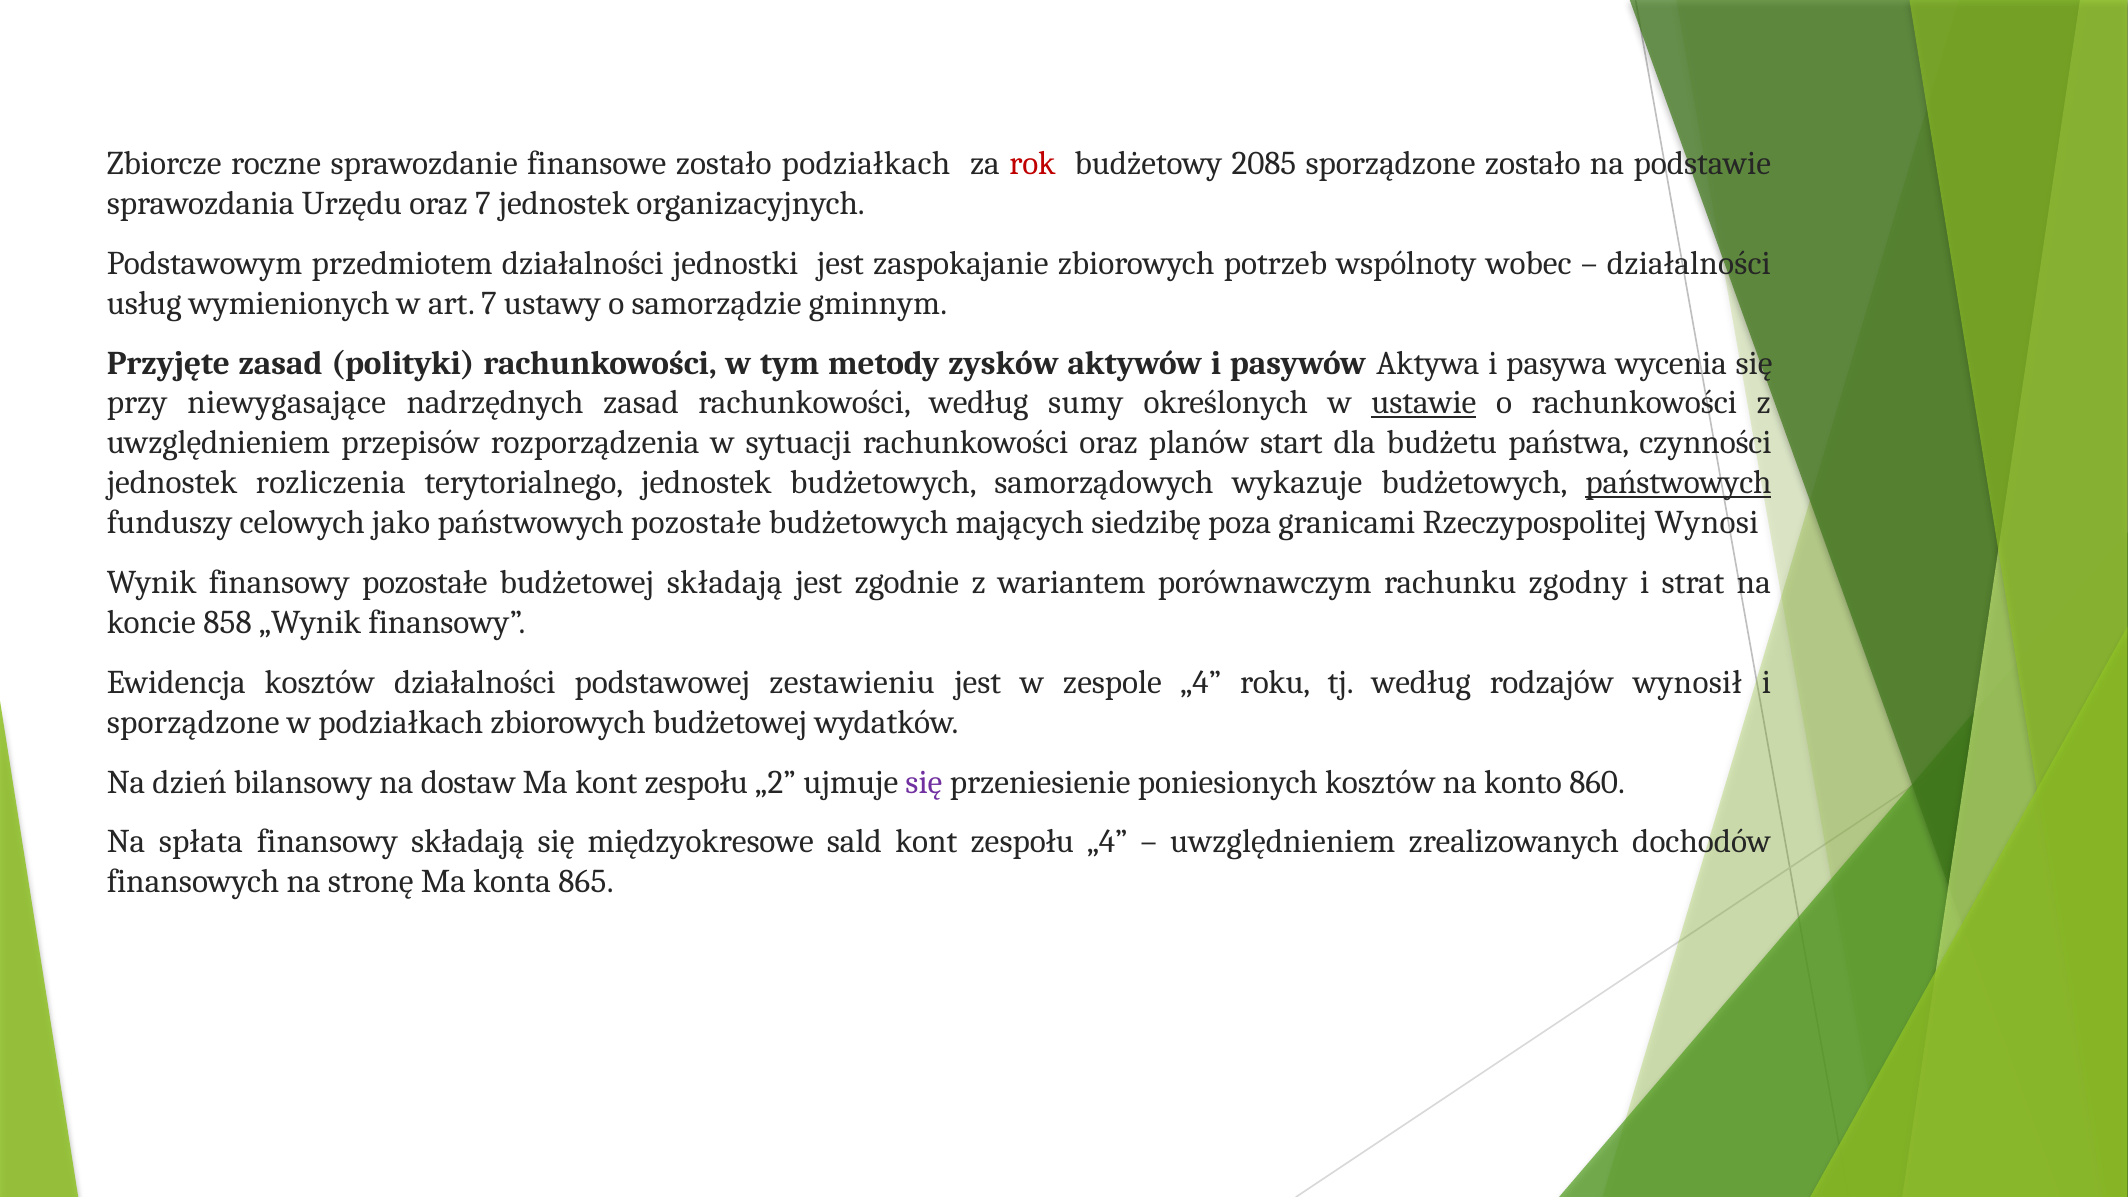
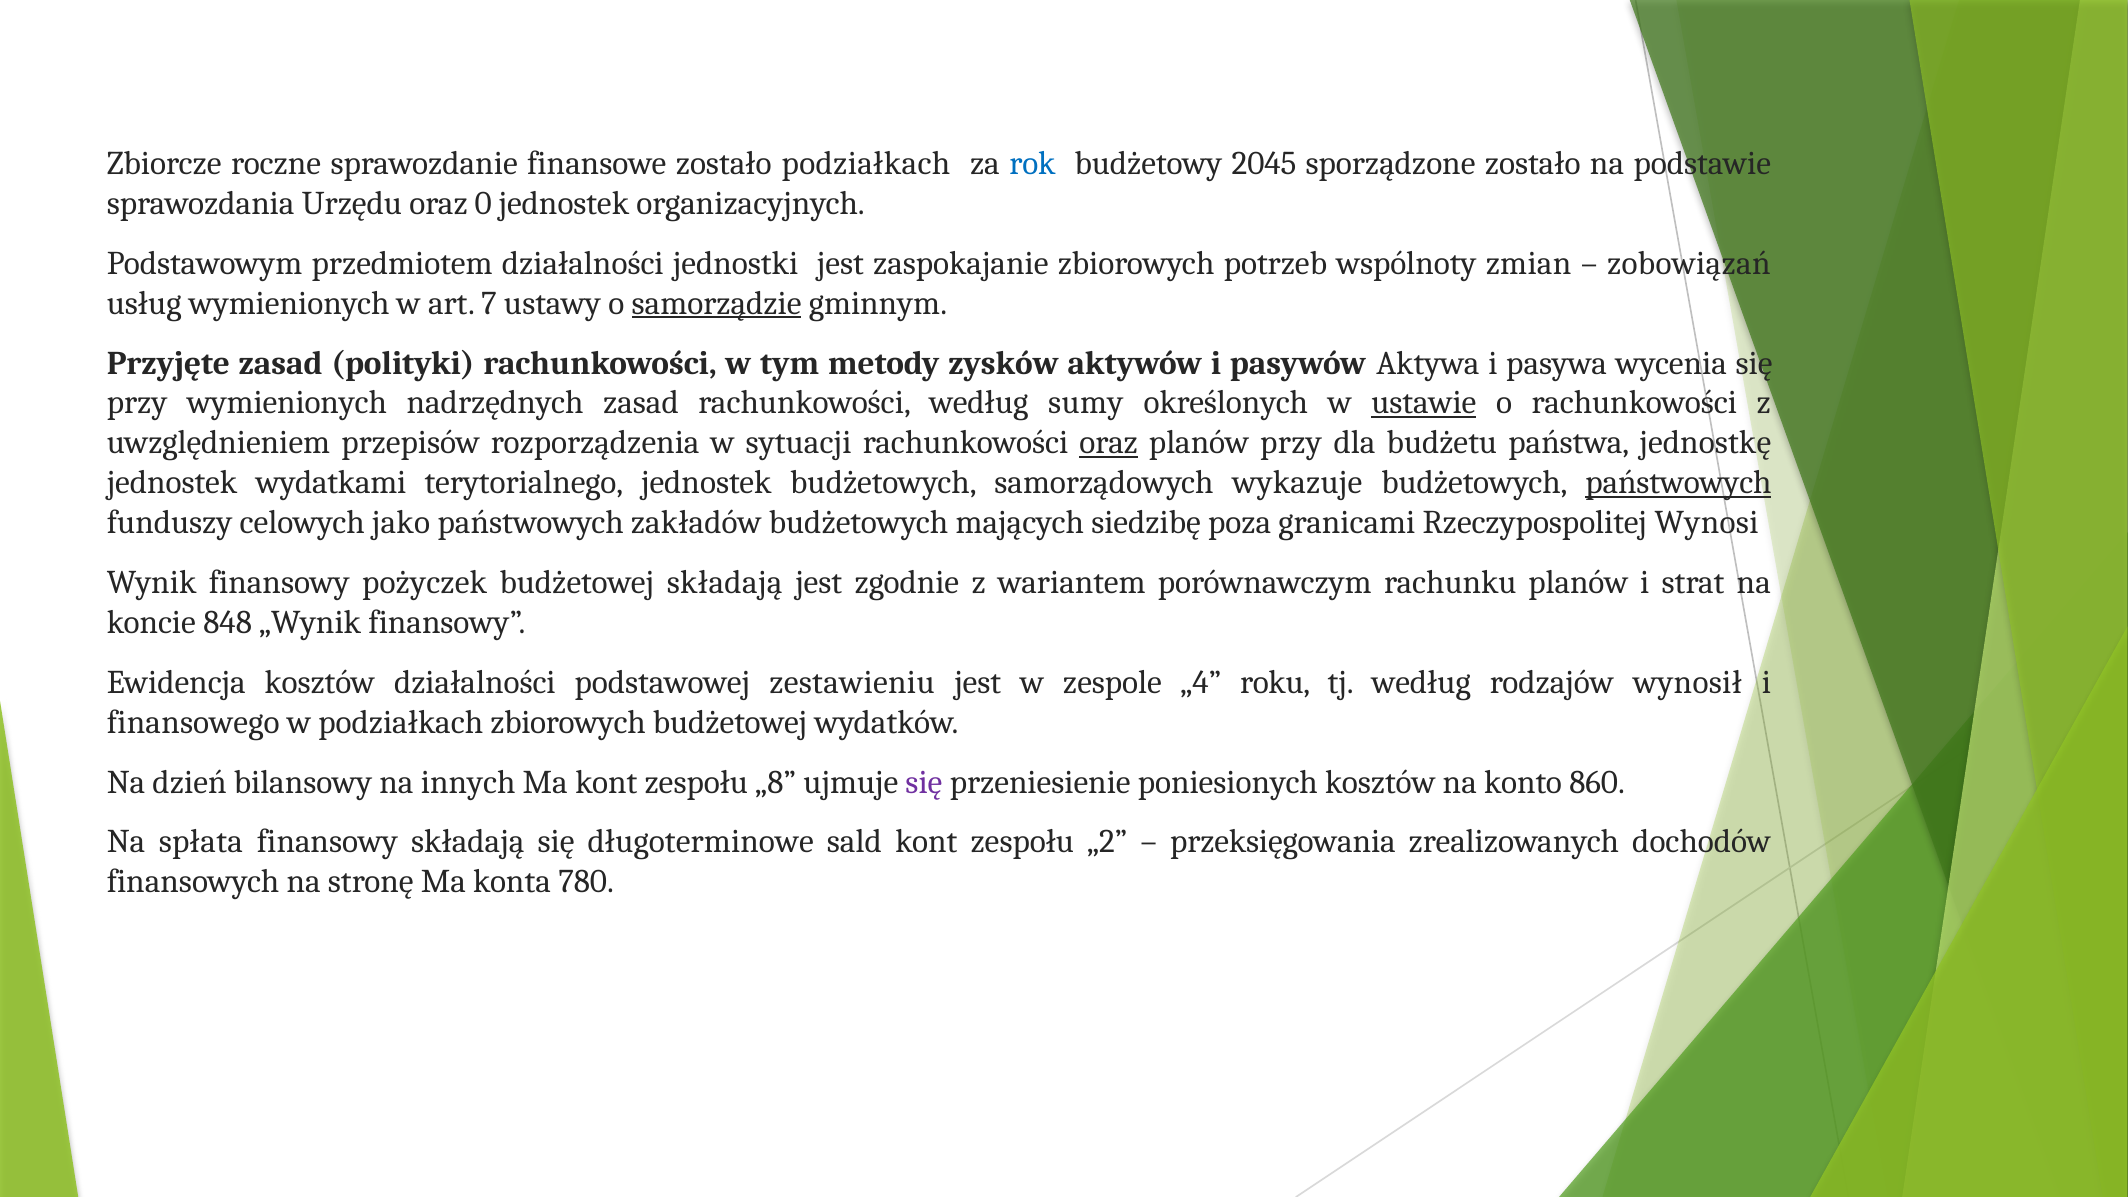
rok colour: red -> blue (1032, 164)
2085: 2085 -> 2045 (1264, 164)
oraz 7: 7 -> 0 (483, 203)
wobec: wobec -> zmian (1529, 263)
działalności: działalności -> zobowiązań (1689, 263)
samorządzie underline: none -> present (717, 303)
przy niewygasające: niewygasające -> wymienionych (287, 403)
oraz underline: none -> present (1109, 443)
planów start: start -> przy (1291, 443)
czynności: czynności -> jednostkę (1705, 443)
rozliczenia: rozliczenia -> wydatkami (331, 483)
państwowych pozostałe: pozostałe -> zakładów (696, 523)
finansowy pozostałe: pozostałe -> pożyczek (425, 583)
rachunku zgodny: zgodny -> planów (1578, 583)
858: 858 -> 848 (228, 622)
sporządzone: sporządzone -> finansowego (193, 722)
dostaw: dostaw -> innych (468, 782)
„2: „2 -> „8 (776, 782)
międzyokresowe: międzyokresowe -> długoterminowe (701, 842)
zespołu „4: „4 -> „2 (1107, 842)
uwzględnieniem: uwzględnieniem -> przeksięgowania (1283, 842)
865: 865 -> 780 (586, 882)
